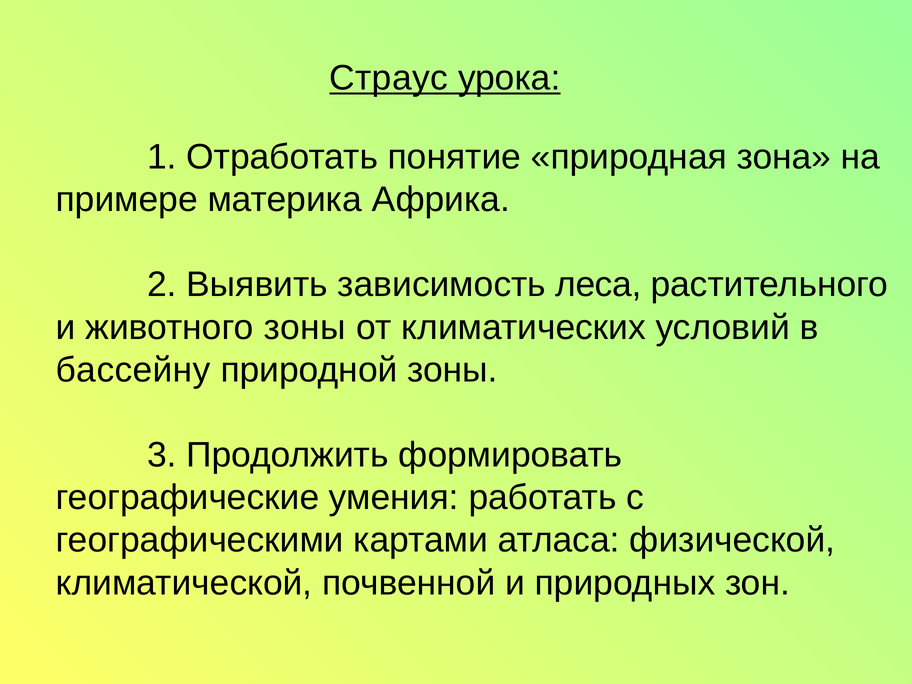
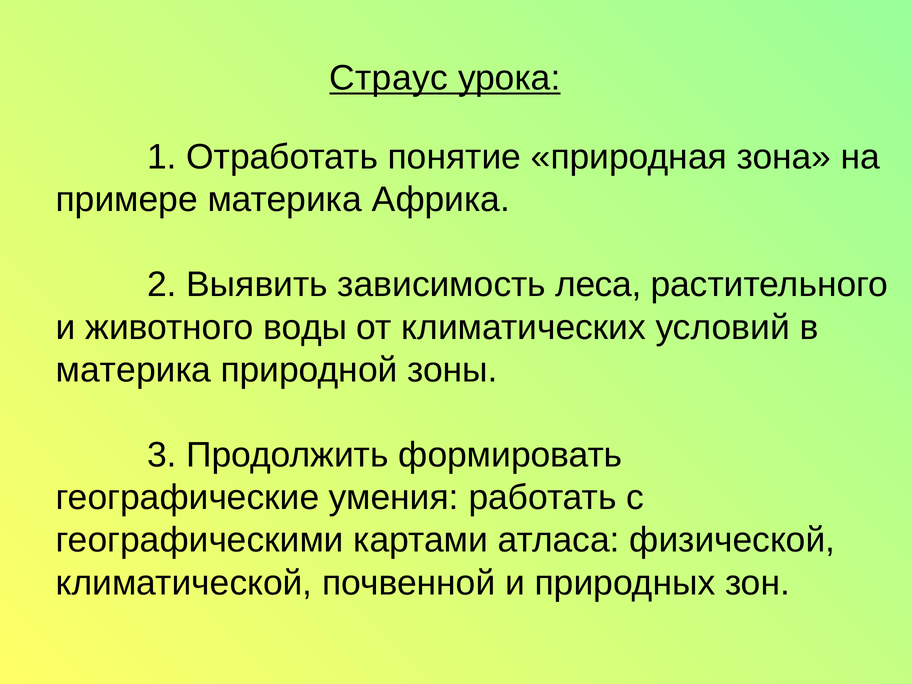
животного зоны: зоны -> воды (305, 327)
бассейну: бассейну -> материка (133, 370)
